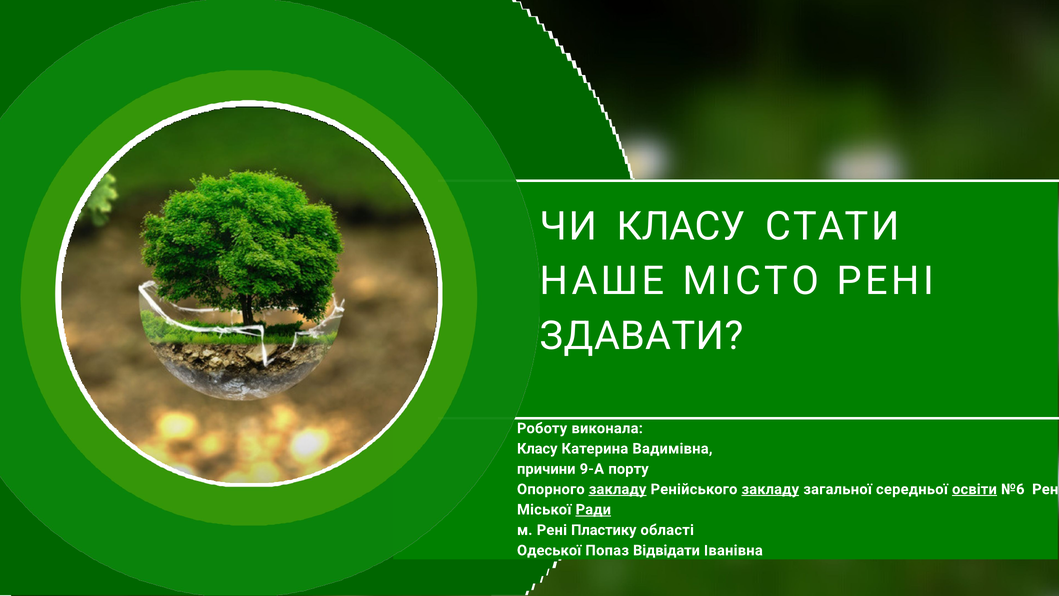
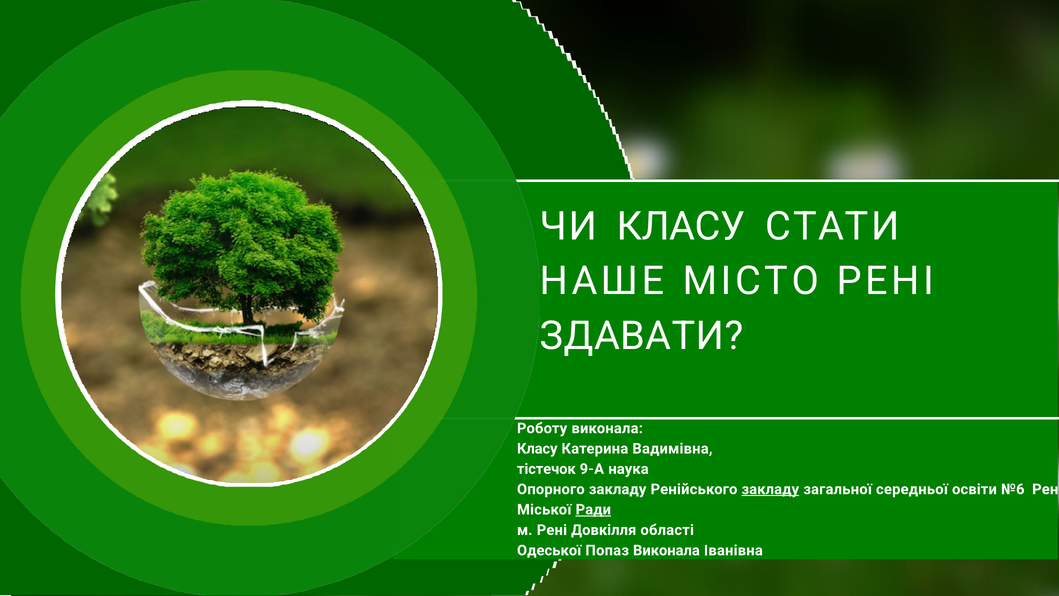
причини: причини -> тістечок (546, 469)
порту: порту -> наука (629, 469)
закладу underline: present -> none (618, 489)
освіти underline: present -> none (974, 489)
Пластику: Пластику -> Довкілля (604, 530)
Попаз Відвідати: Відвідати -> Виконала (666, 550)
